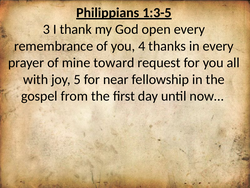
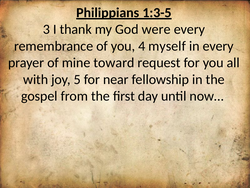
open: open -> were (156, 29)
thanks: thanks -> myself (167, 46)
